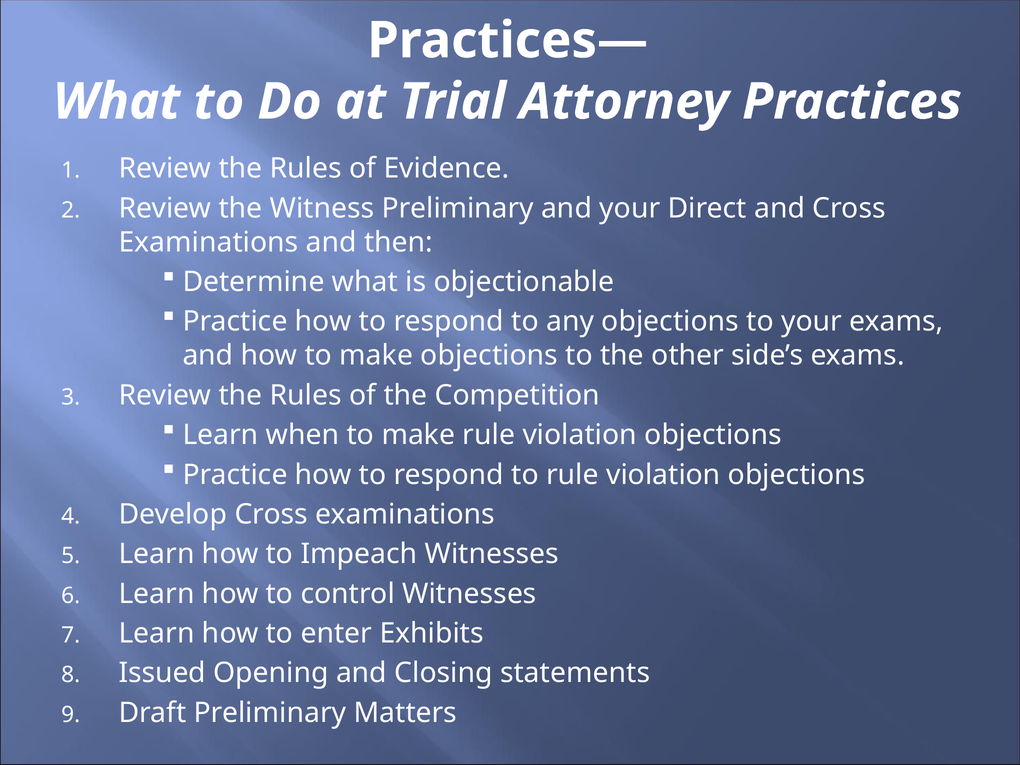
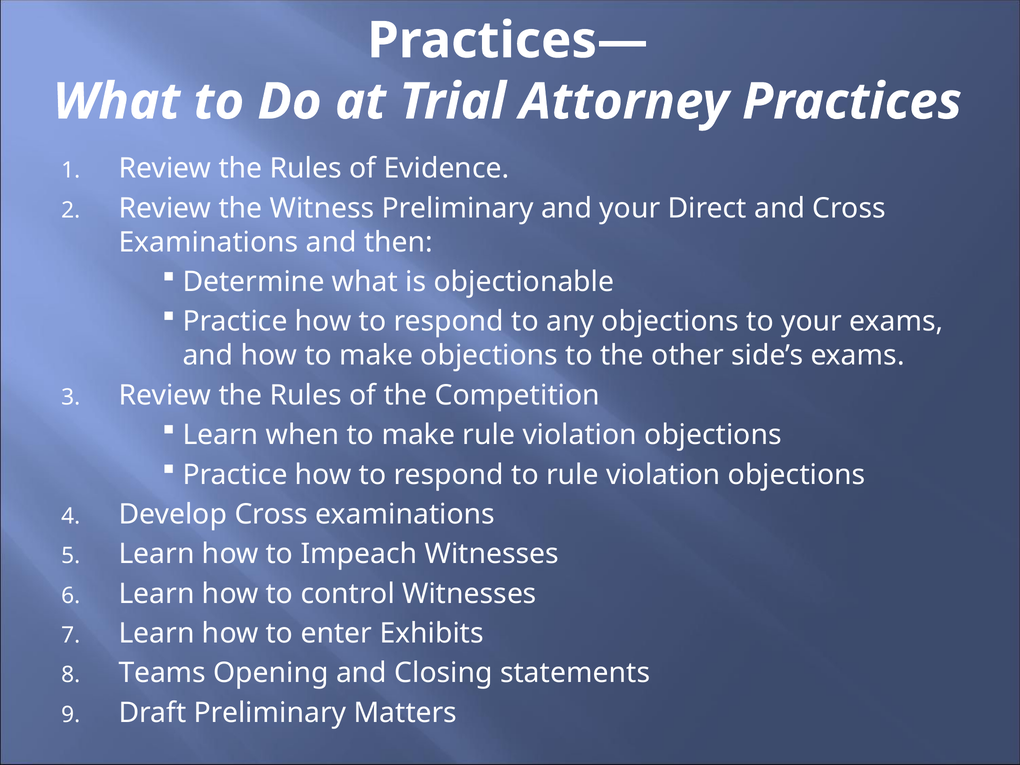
Issued: Issued -> Teams (162, 673)
